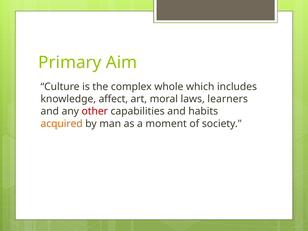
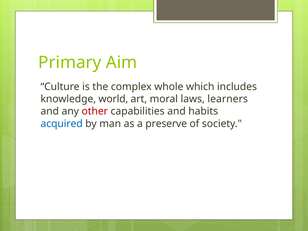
affect: affect -> world (113, 99)
acquired colour: orange -> blue (62, 124)
moment: moment -> preserve (166, 124)
